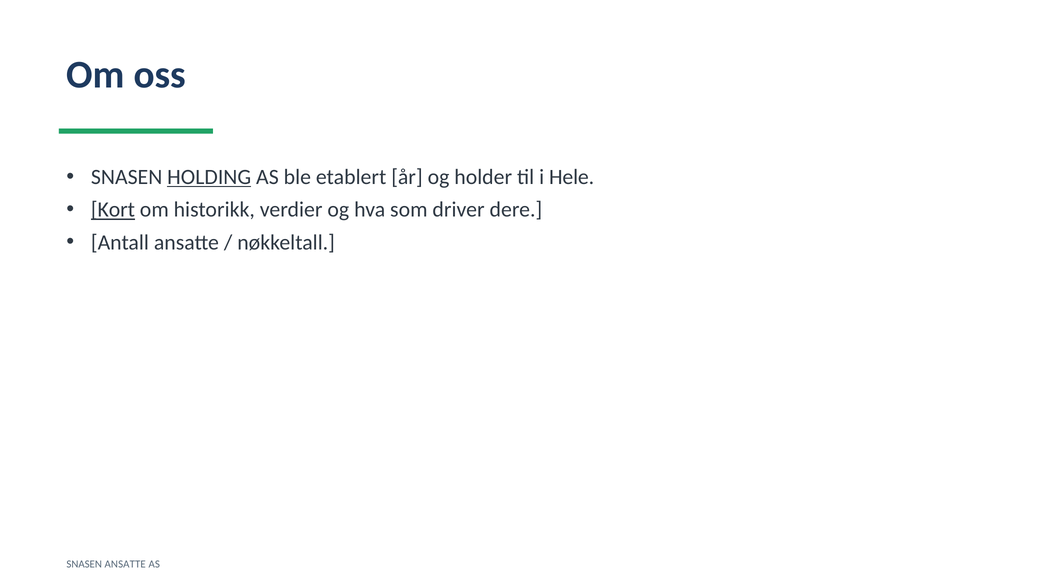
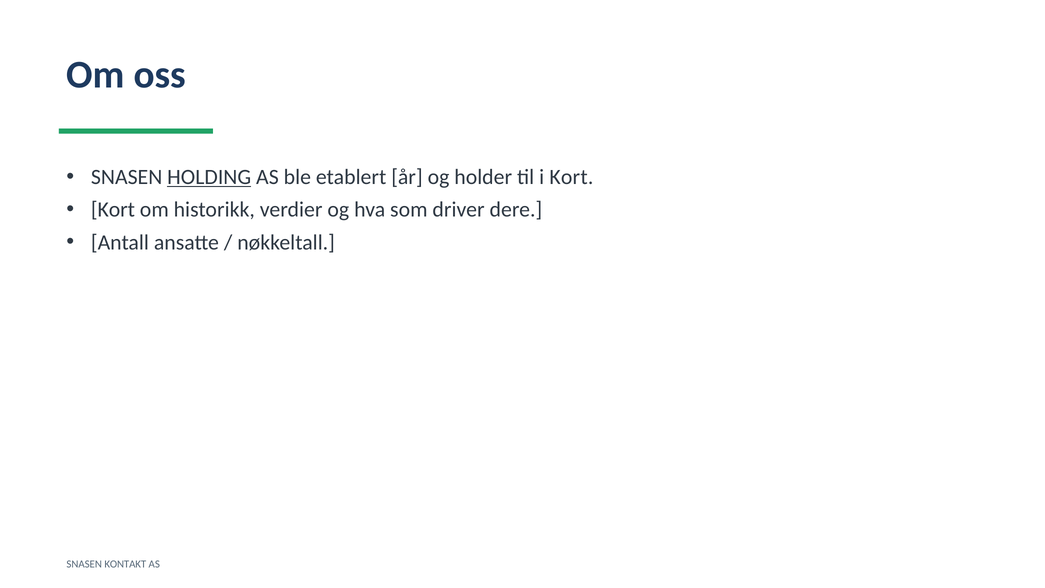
i Hele: Hele -> Kort (571, 177)
Kort underline: present -> none (113, 210)
SNASEN ANSATTE: ANSATTE -> KONTAKT (125, 564)
